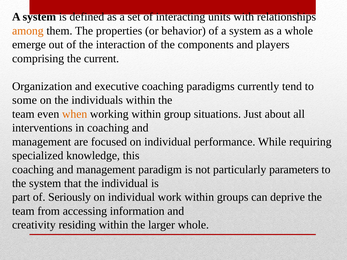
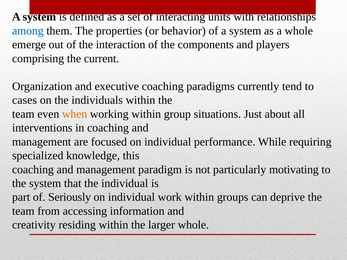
among colour: orange -> blue (28, 31)
some: some -> cases (25, 100)
parameters: parameters -> motivating (294, 170)
